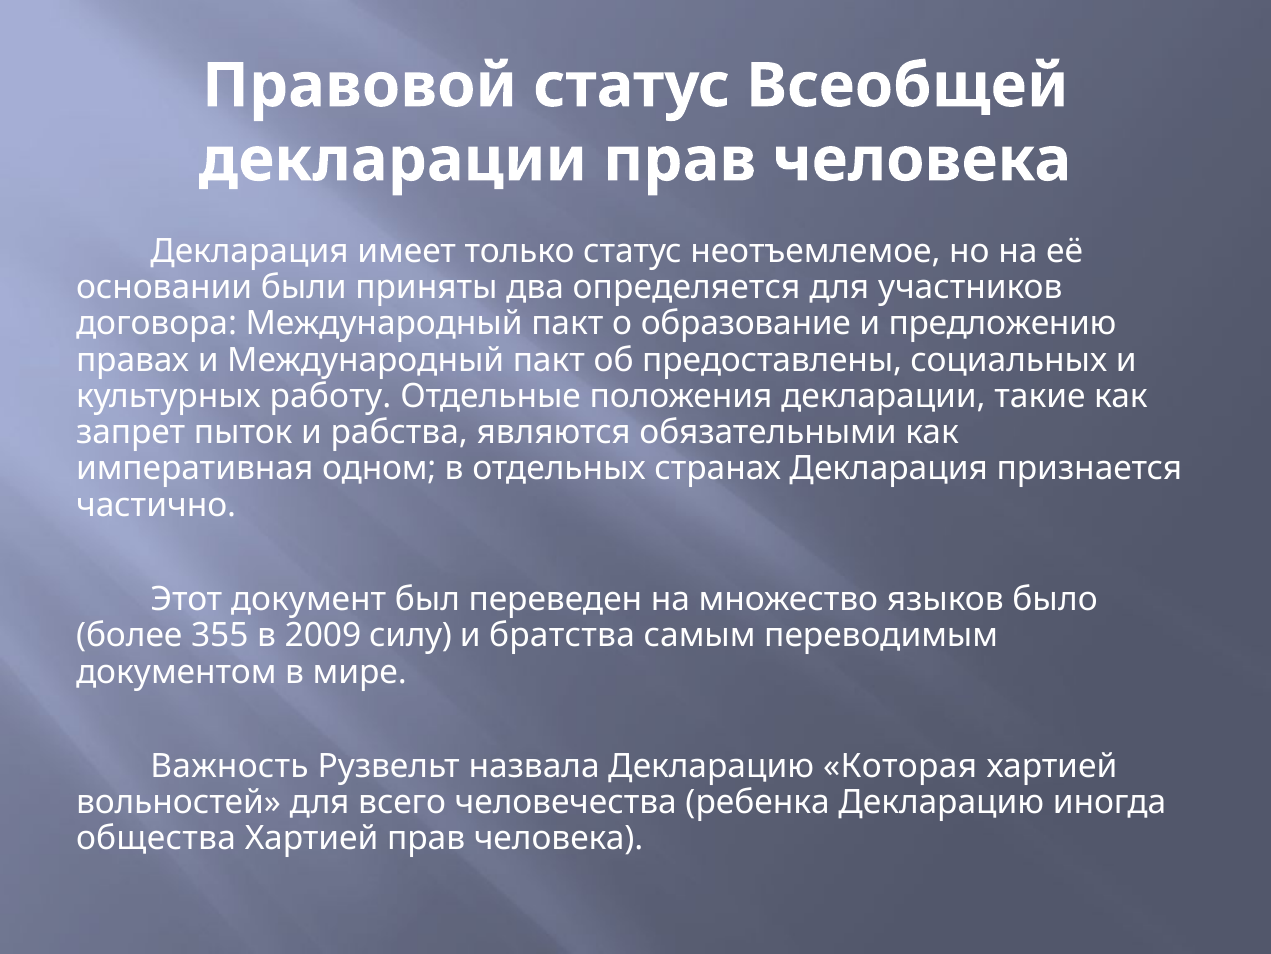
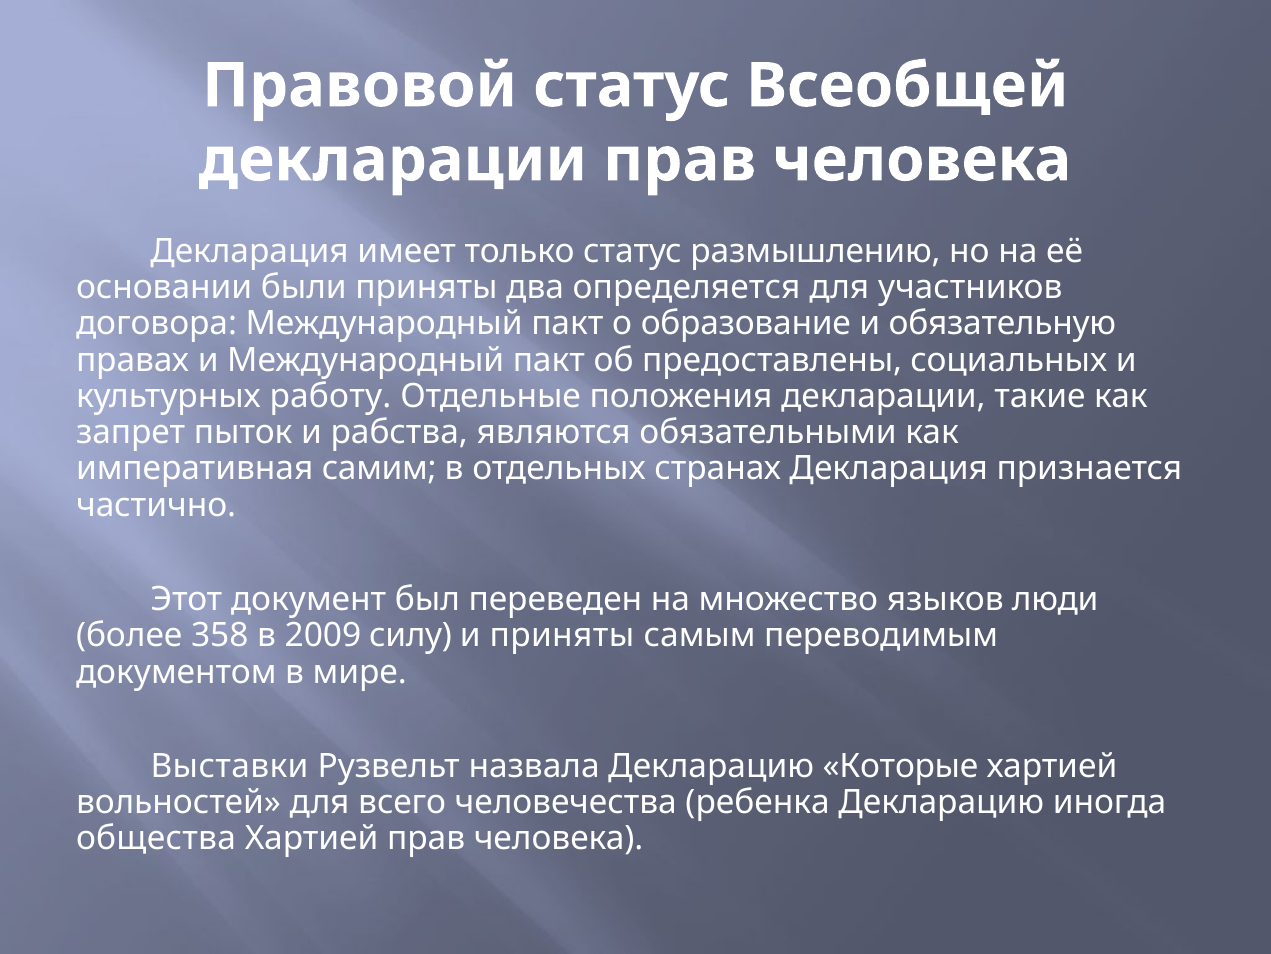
неотъемлемое: неотъемлемое -> размышлению (816, 251)
предложению: предложению -> обязательную (1002, 324)
одном: одном -> самим (379, 469)
было: было -> люди (1055, 599)
355: 355 -> 358 (220, 635)
и братства: братства -> приняты (562, 635)
Важность: Важность -> Выставки (230, 766)
Которая: Которая -> Которые (901, 766)
